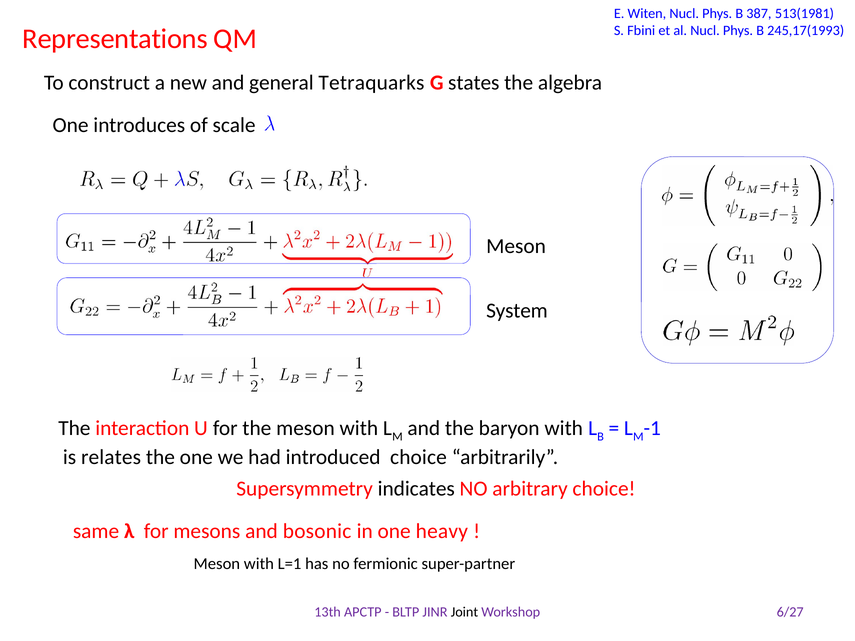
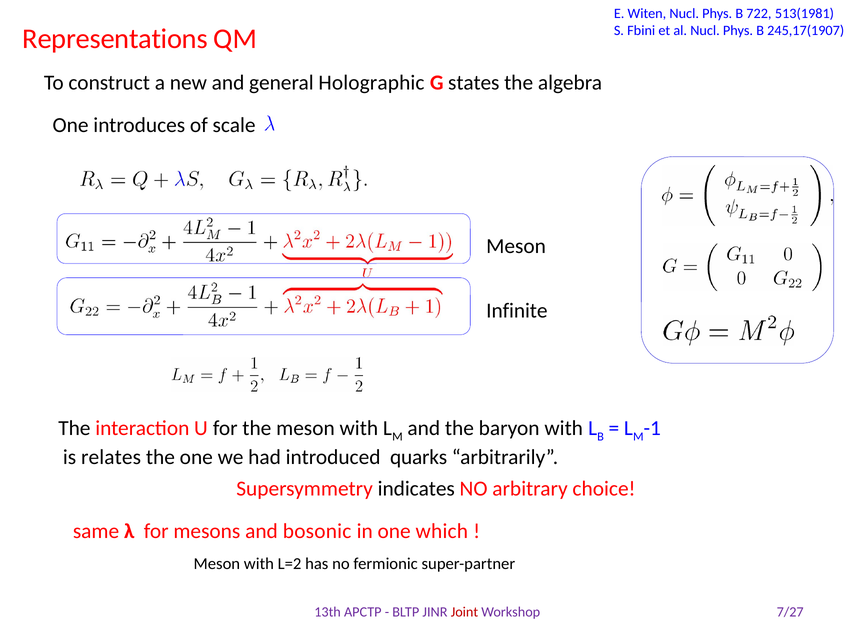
387: 387 -> 722 (759, 14)
245,17(1993: 245,17(1993 -> 245,17(1907 (806, 31)
Tetraquarks: Tetraquarks -> Holographic (371, 83)
System: System -> Infinite (517, 311)
introduced choice: choice -> quarks (419, 457)
heavy: heavy -> which (442, 531)
L=1: L=1 -> L=2 (290, 564)
Joint colour: black -> red (464, 612)
6/27: 6/27 -> 7/27 (790, 612)
